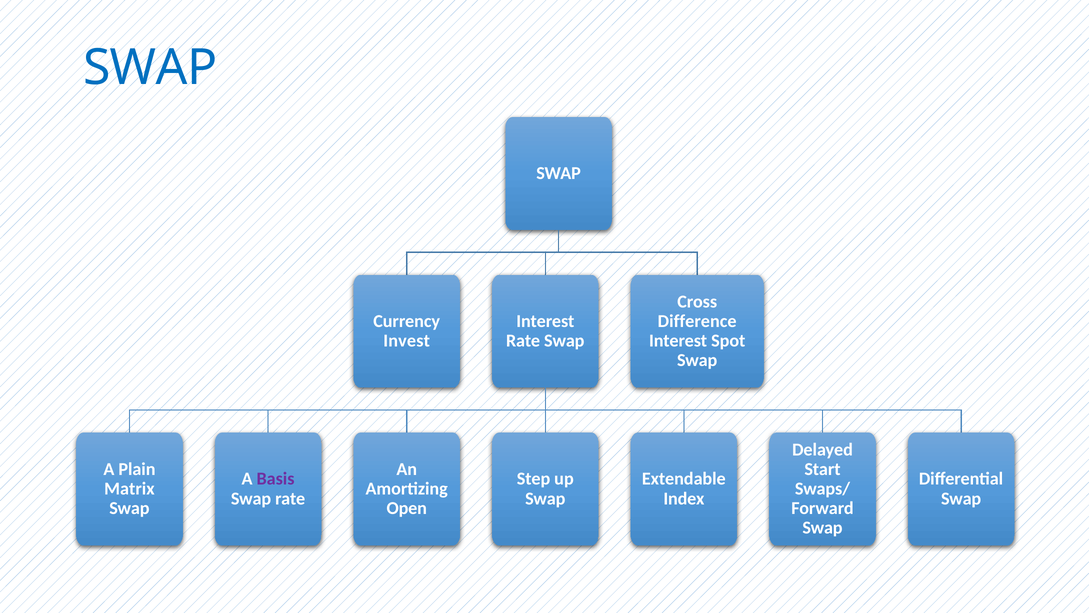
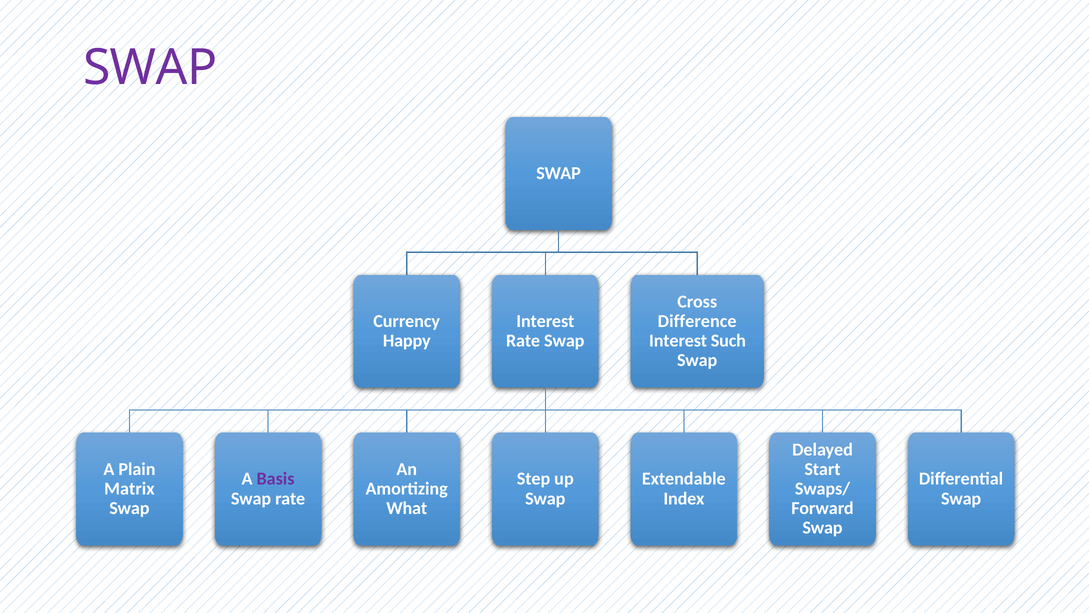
SWAP colour: blue -> purple (150, 68)
Invest: Invest -> Happy (407, 341)
Spot: Spot -> Such (728, 341)
Open: Open -> What (407, 508)
